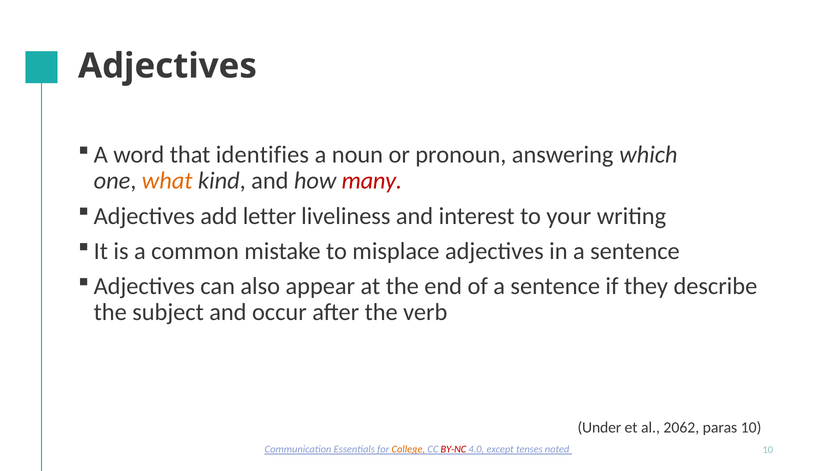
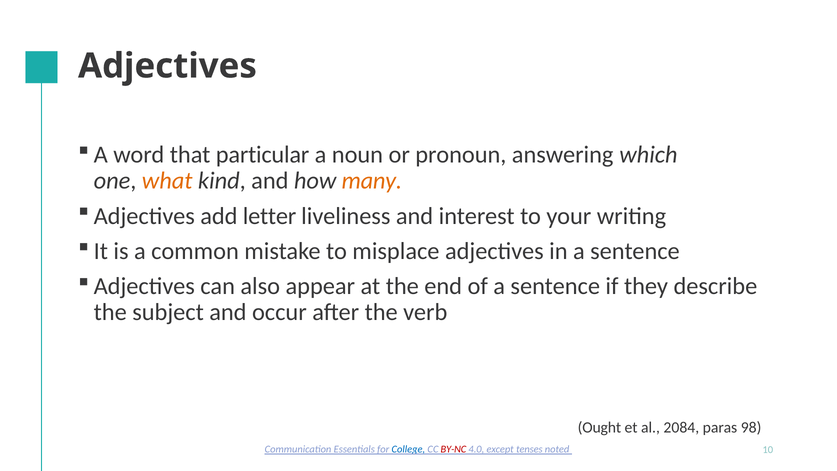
identifies: identifies -> particular (263, 154)
many colour: red -> orange (372, 181)
Under: Under -> Ought (599, 427)
2062: 2062 -> 2084 (681, 427)
paras 10: 10 -> 98 (751, 427)
College colour: orange -> blue (408, 449)
